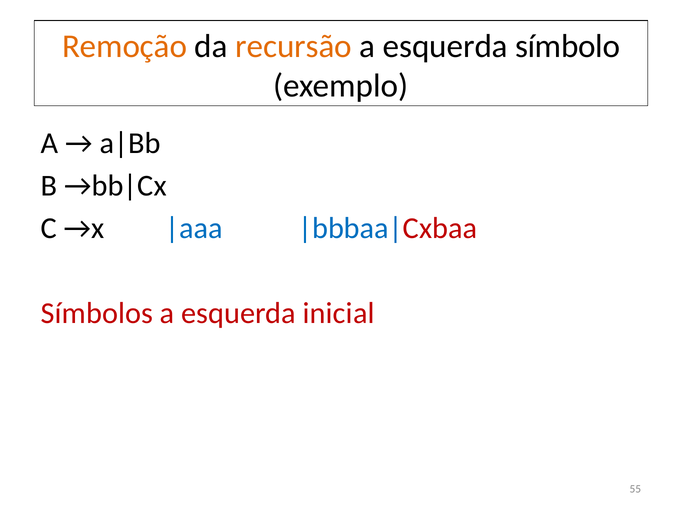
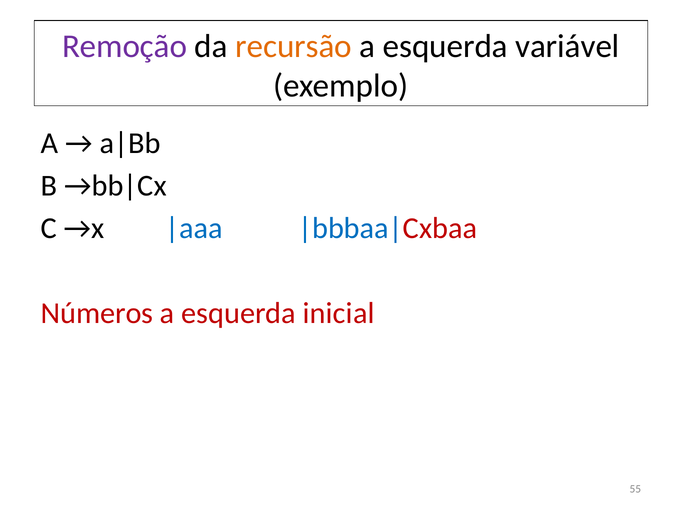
Remoção colour: orange -> purple (125, 46)
símbolo: símbolo -> variável (567, 46)
Símbolos: Símbolos -> Números (97, 313)
